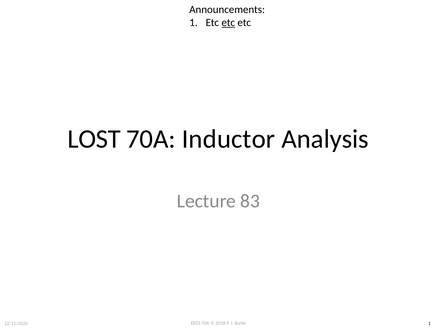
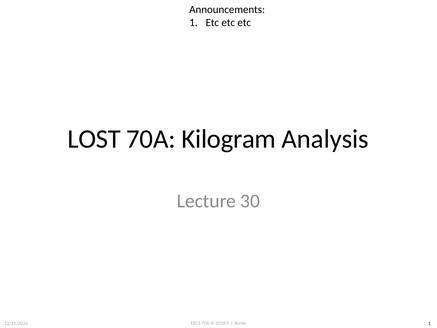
etc underline: present -> none (228, 23)
Inductor: Inductor -> Kilogram (229, 139)
83: 83 -> 30 (250, 201)
